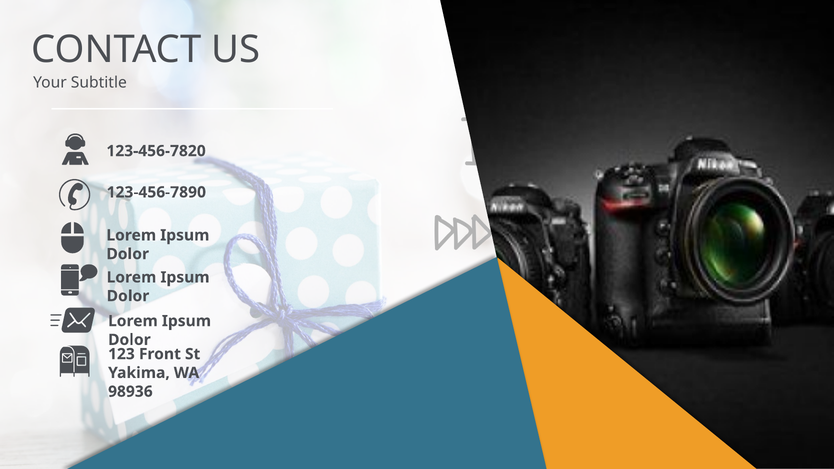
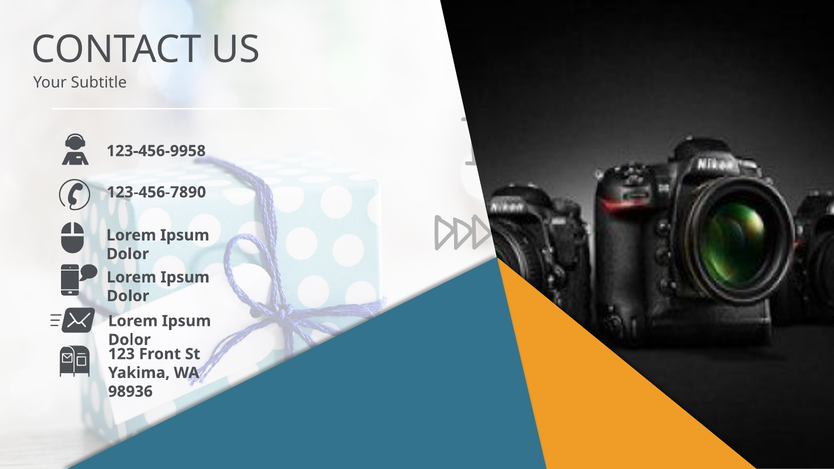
123-456-7820: 123-456-7820 -> 123-456-9958 (156, 151)
